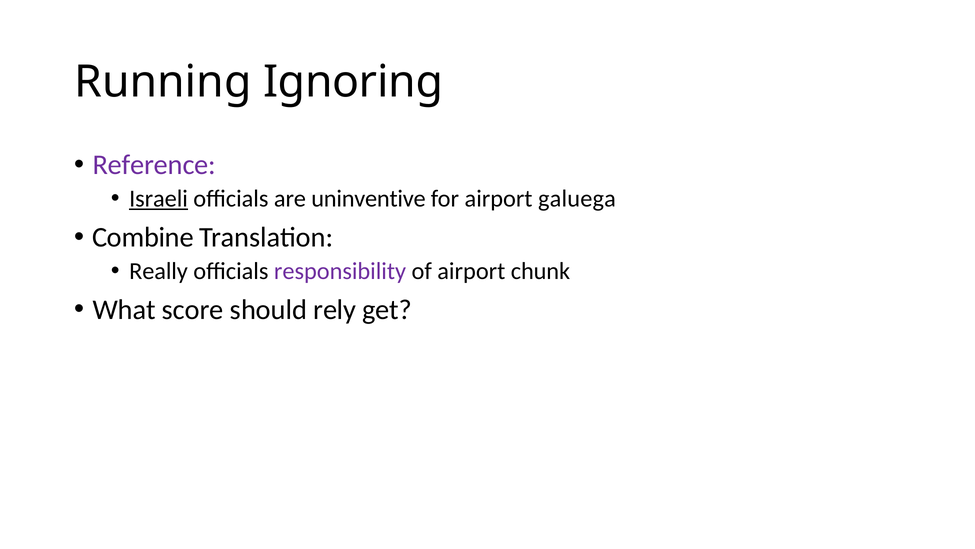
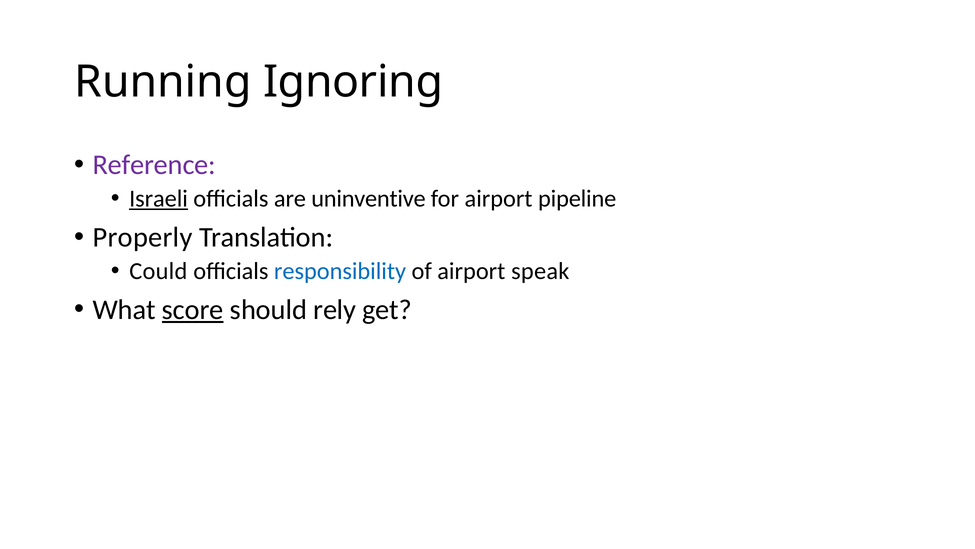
galuega: galuega -> pipeline (577, 198)
Combine: Combine -> Properly (143, 237)
Really: Really -> Could (158, 271)
responsibility colour: purple -> blue (340, 271)
chunk: chunk -> speak (540, 271)
score underline: none -> present (193, 309)
